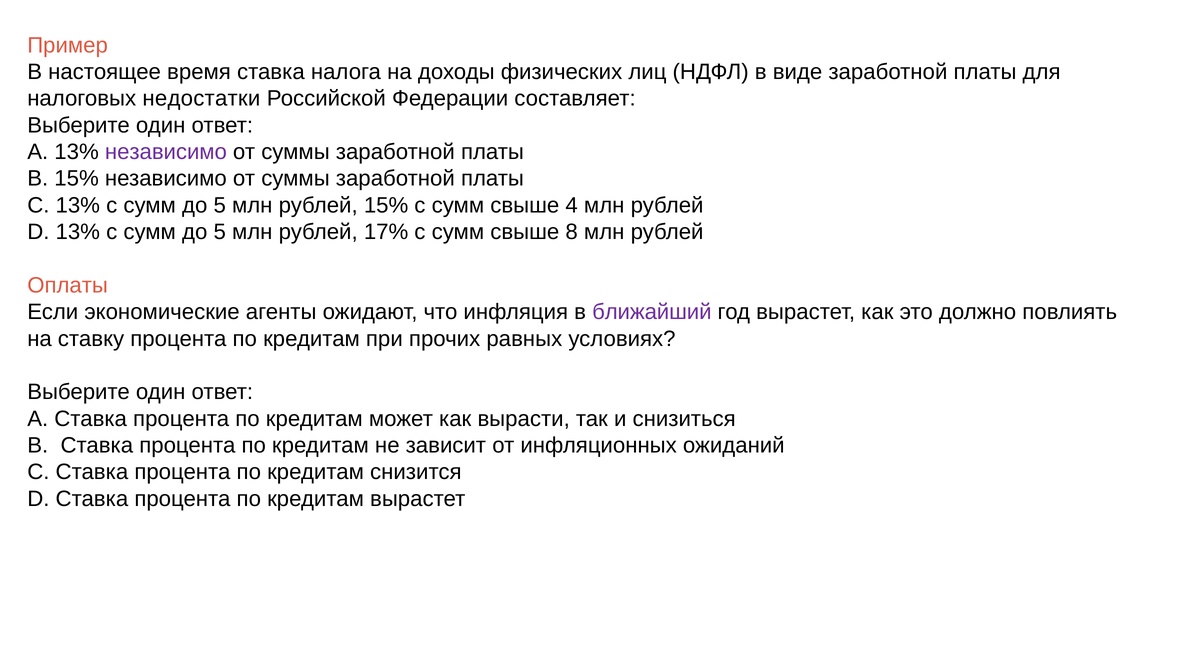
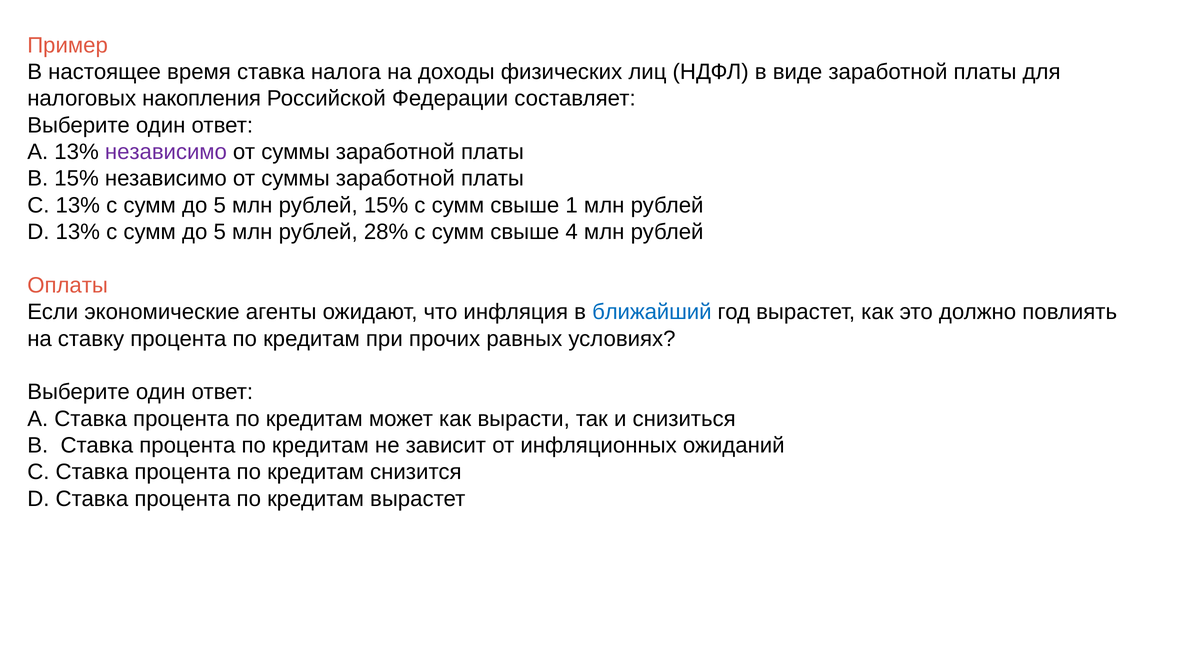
недостатки: недостатки -> накопления (202, 98)
4: 4 -> 1 (572, 205)
17%: 17% -> 28% (386, 232)
8: 8 -> 4 (572, 232)
ближайший colour: purple -> blue (652, 312)
